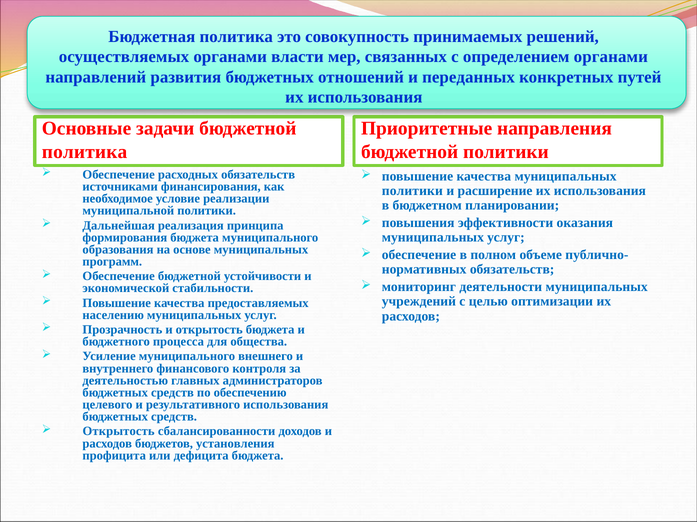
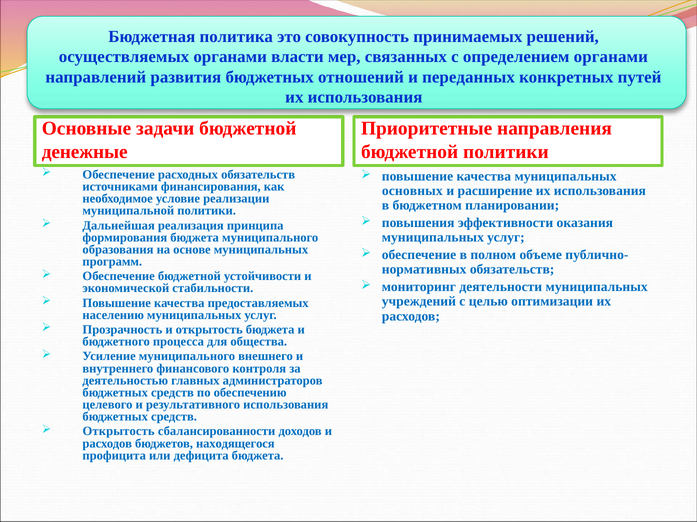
политика: политика -> денежные (85, 152)
политики: политики -> основных (412, 191)
установления: установления -> находящегося (235, 444)
